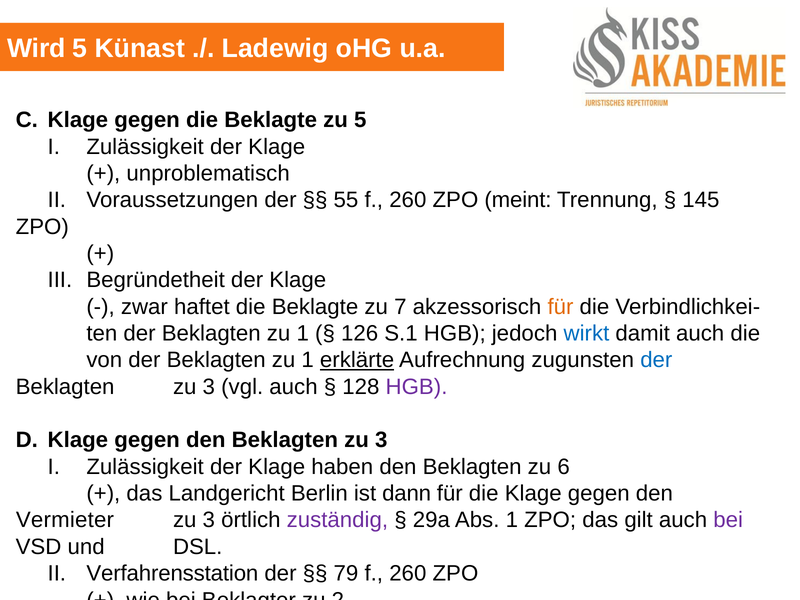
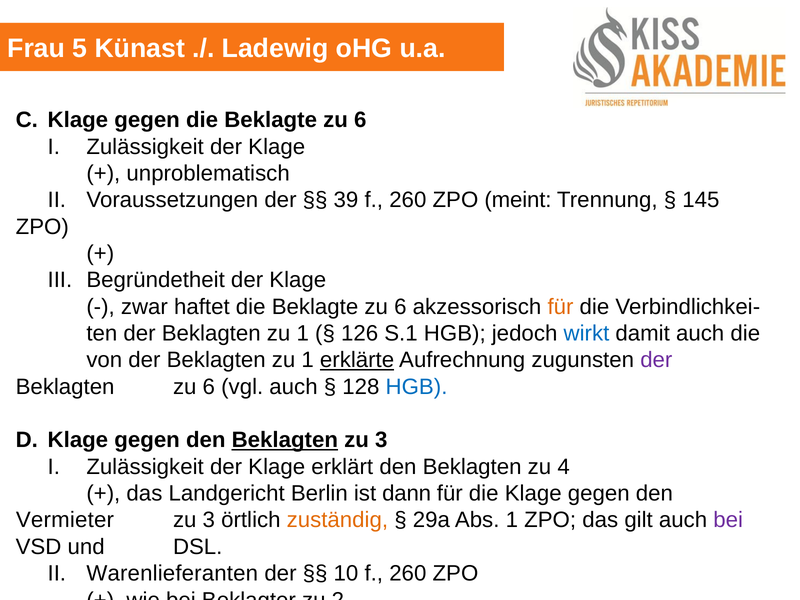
Wird: Wird -> Frau (36, 49)
5: 5 -> 6 (360, 120)
55: 55 -> 39 (346, 200)
7: 7 -> 6 (400, 307)
der colour: blue -> purple (656, 360)
3: 3 -> 6 (209, 387)
HGB colour: purple -> blue (417, 387)
Beklagten underline: none -> present (285, 440)
haben: haben -> erklärt (342, 467)
6: 6 -> 4 (564, 467)
zuständig colour: purple -> orange (337, 520)
Verfahrensstation: Verfahrensstation -> Warenlieferanten (172, 574)
79: 79 -> 10 (346, 574)
